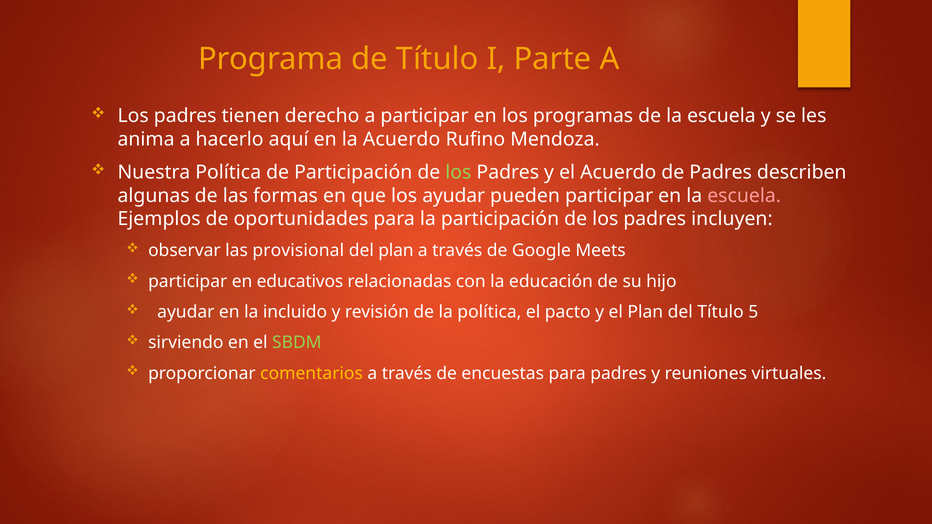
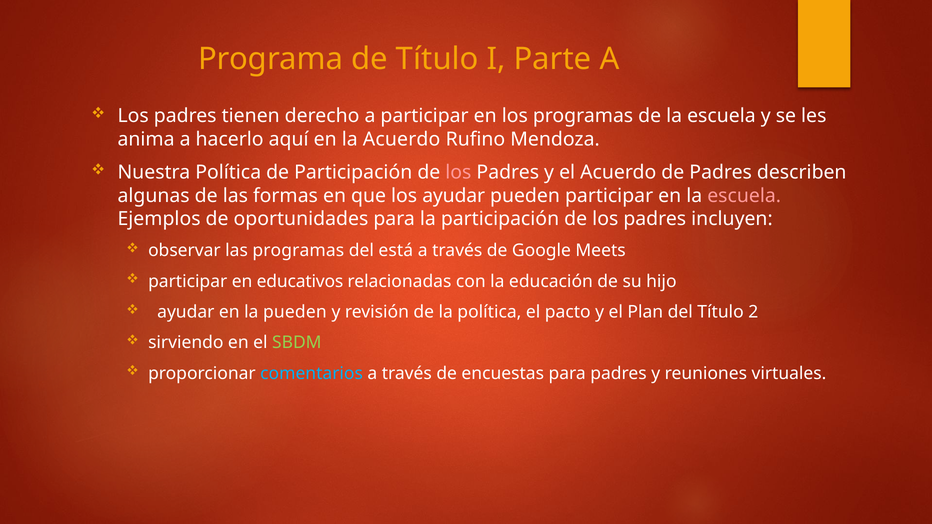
los colour: light green -> pink (458, 172)
las provisional: provisional -> programas (298, 251)
del plan: plan -> está (396, 251)
la incluido: incluido -> pueden (295, 312)
5: 5 -> 2 (753, 312)
comentarios colour: yellow -> light blue (312, 374)
